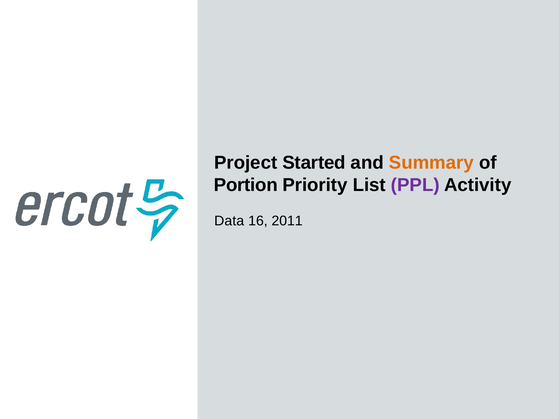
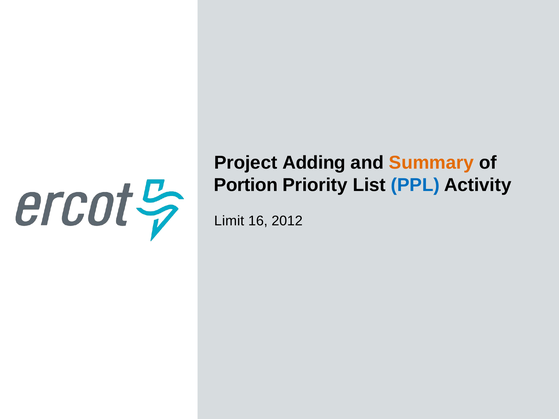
Started: Started -> Adding (314, 163)
PPL colour: purple -> blue (415, 185)
Data: Data -> Limit (229, 221)
2011: 2011 -> 2012 (287, 221)
